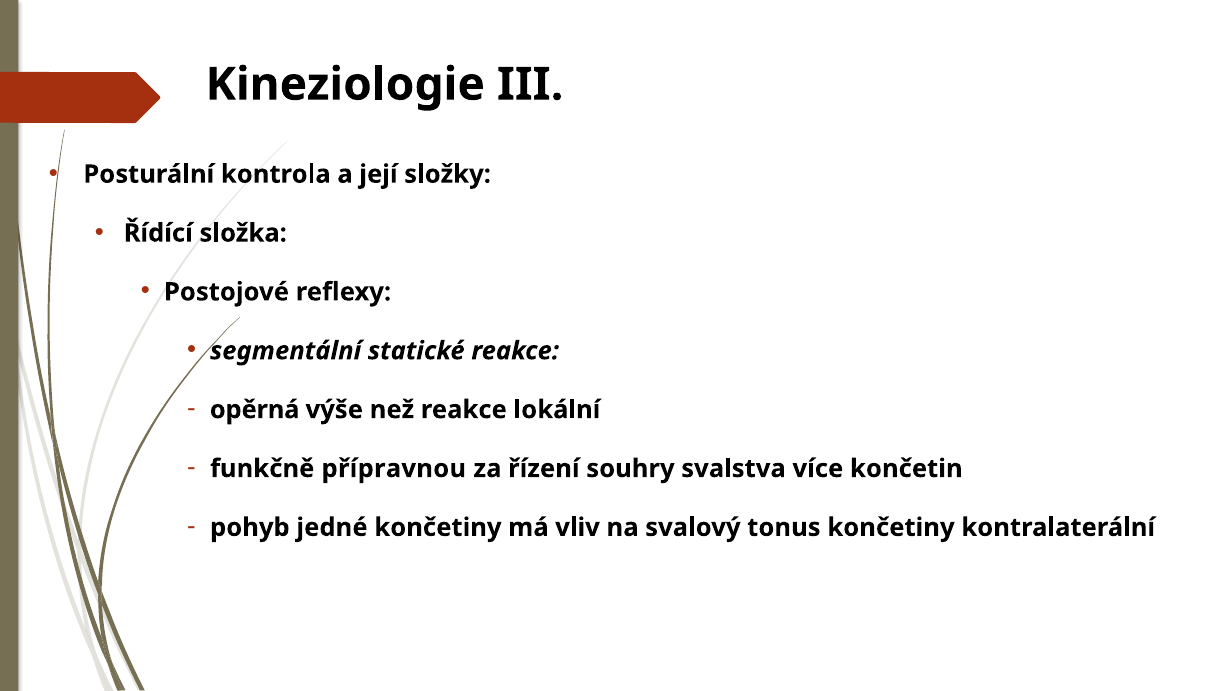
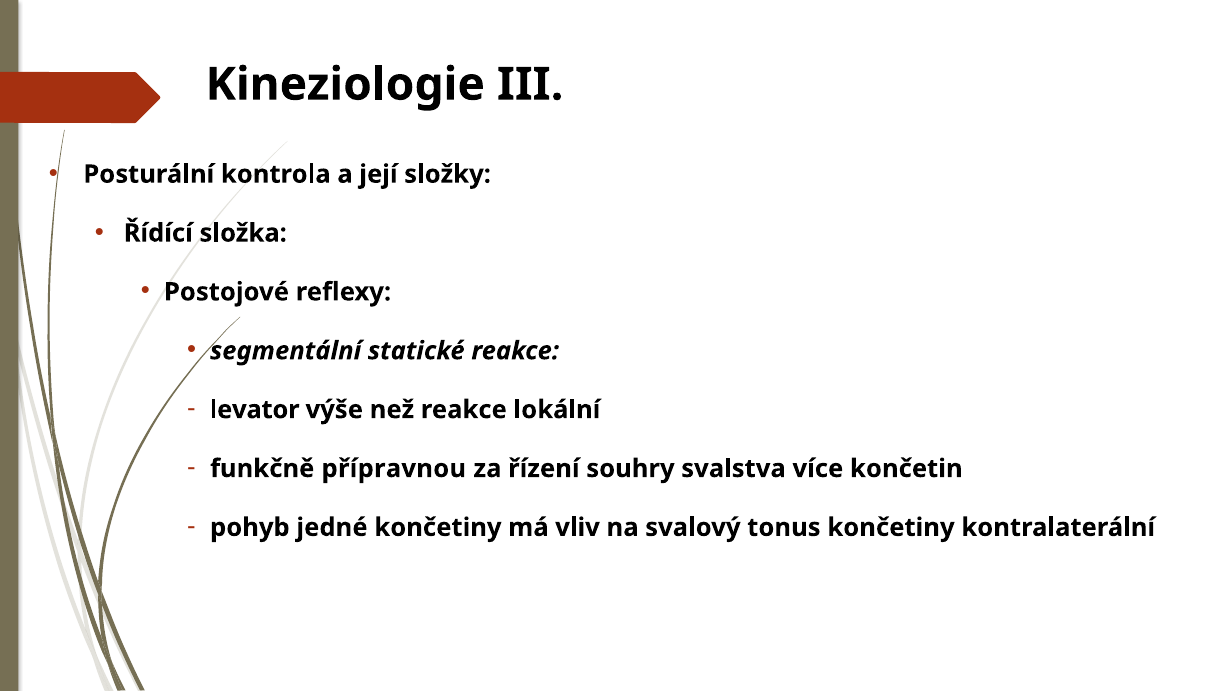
opěrná: opěrná -> levator (255, 410)
